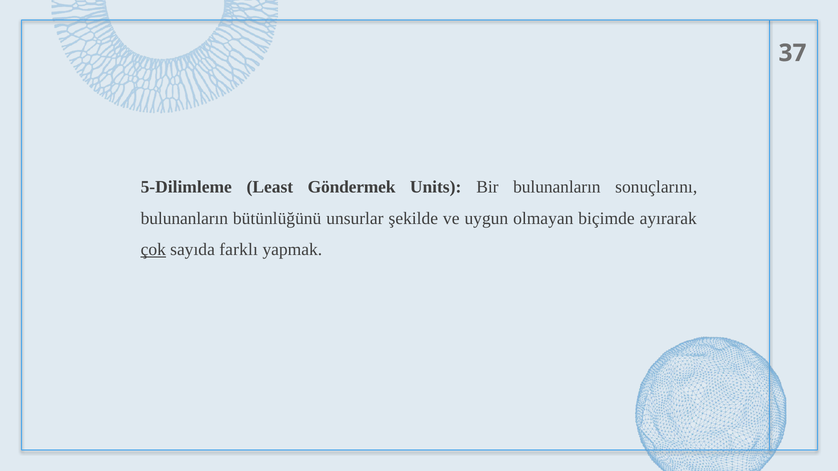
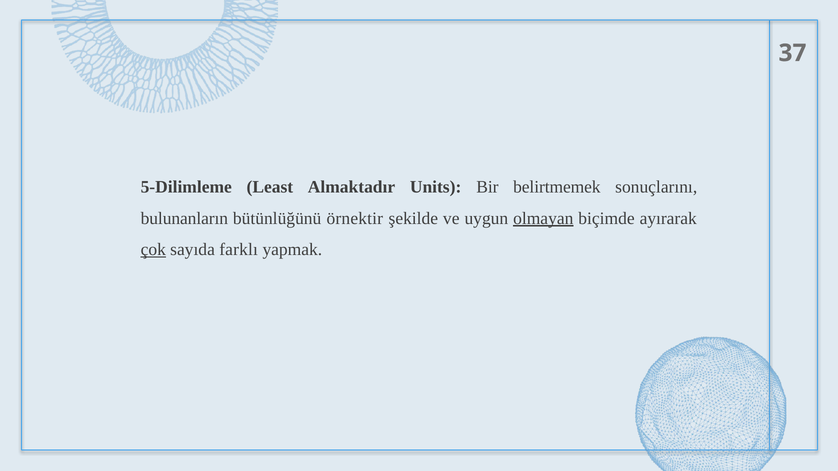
Göndermek: Göndermek -> Almaktadır (352, 187)
Bir bulunanların: bulunanların -> belirtmemek (557, 187)
unsurlar: unsurlar -> örnektir (355, 218)
olmayan underline: none -> present (543, 218)
